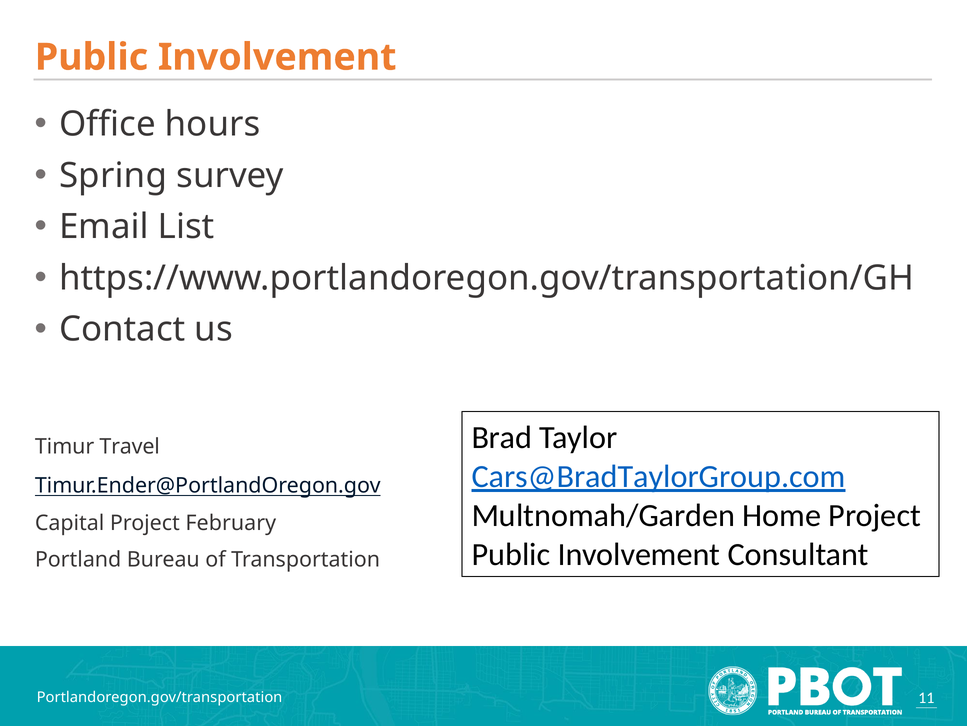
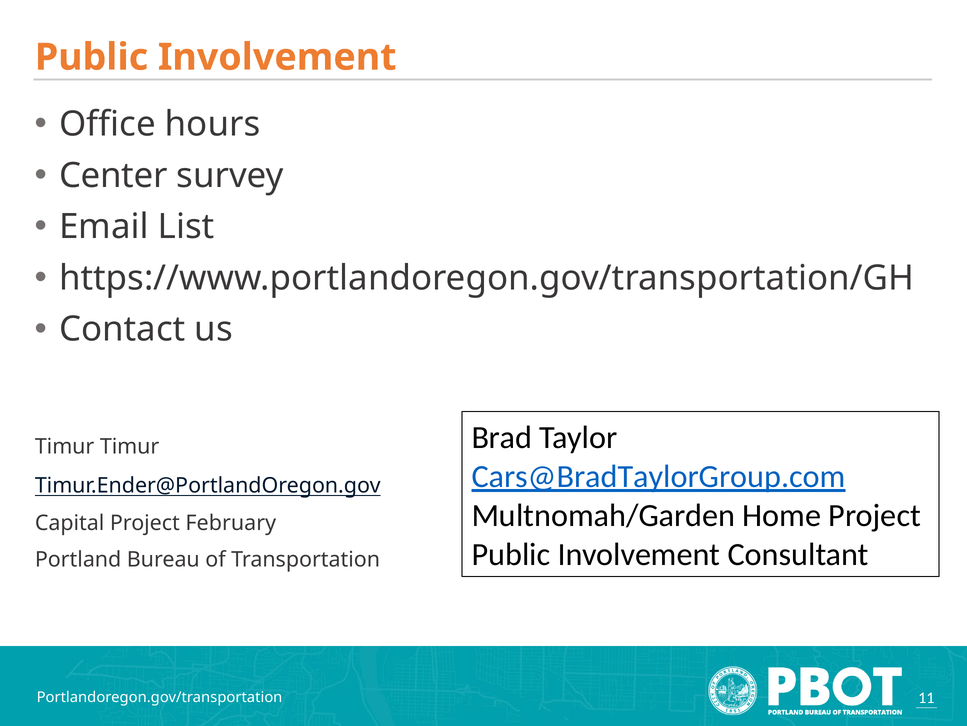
Spring: Spring -> Center (113, 175)
Timur Travel: Travel -> Timur (130, 446)
